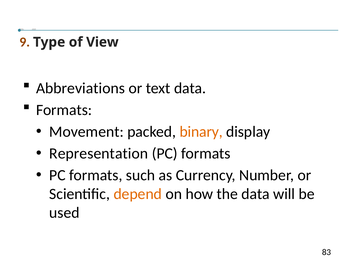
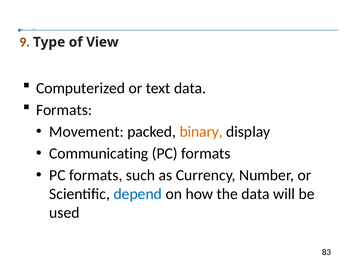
Abbreviations: Abbreviations -> Computerized (81, 88)
Representation: Representation -> Communicating (99, 153)
depend colour: orange -> blue (138, 194)
